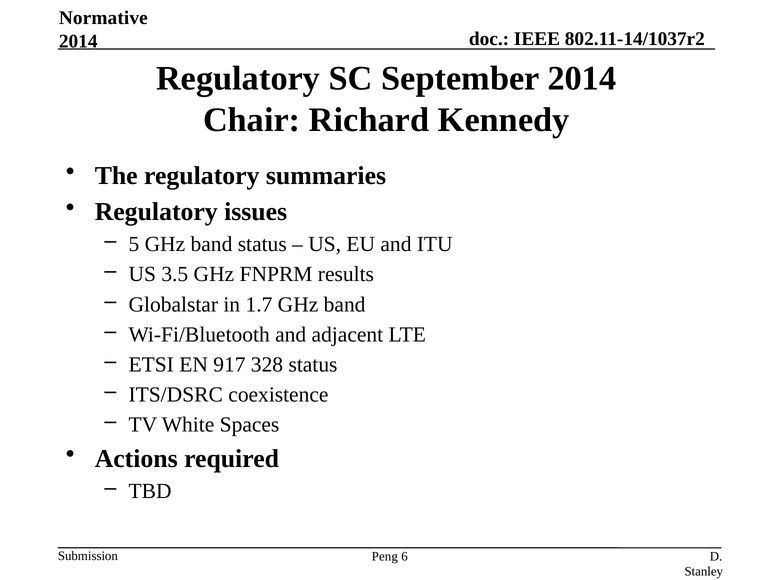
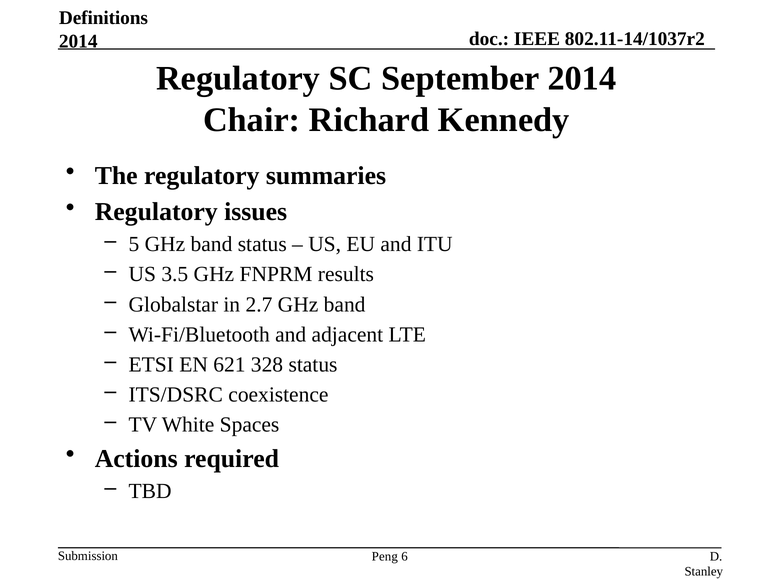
Normative: Normative -> Definitions (103, 18)
1.7: 1.7 -> 2.7 (259, 304)
917: 917 -> 621 (229, 364)
